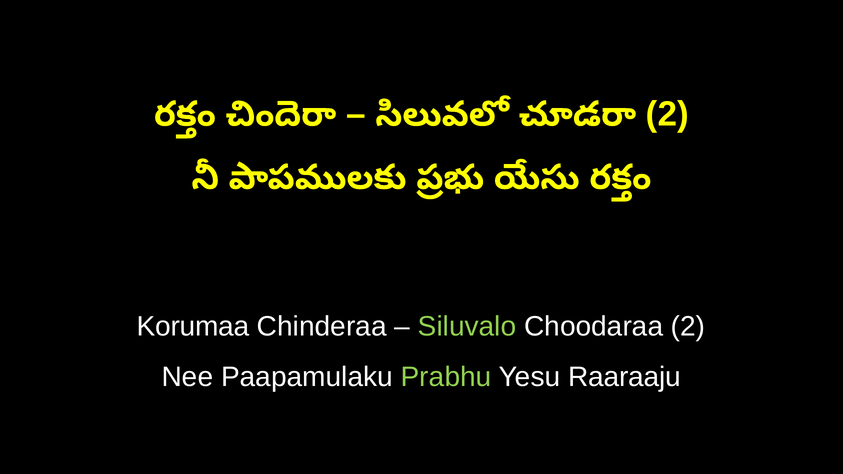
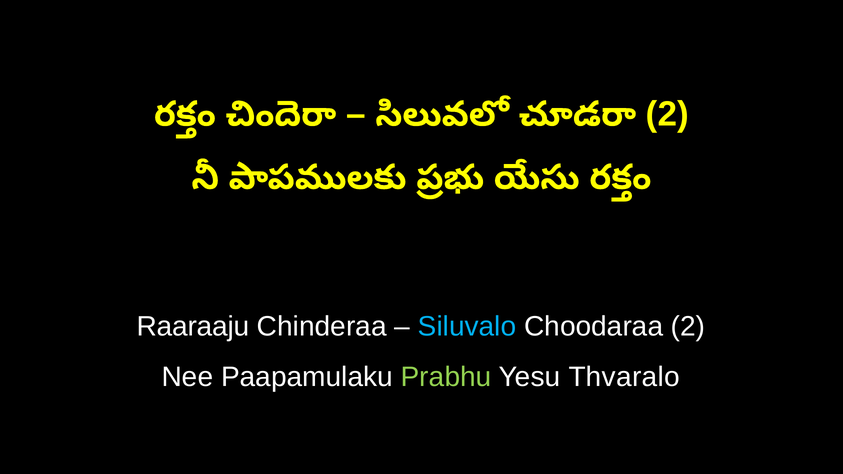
Korumaa: Korumaa -> Raaraaju (193, 326)
Siluvalo colour: light green -> light blue (467, 326)
Raaraaju: Raaraaju -> Thvaralo (624, 377)
